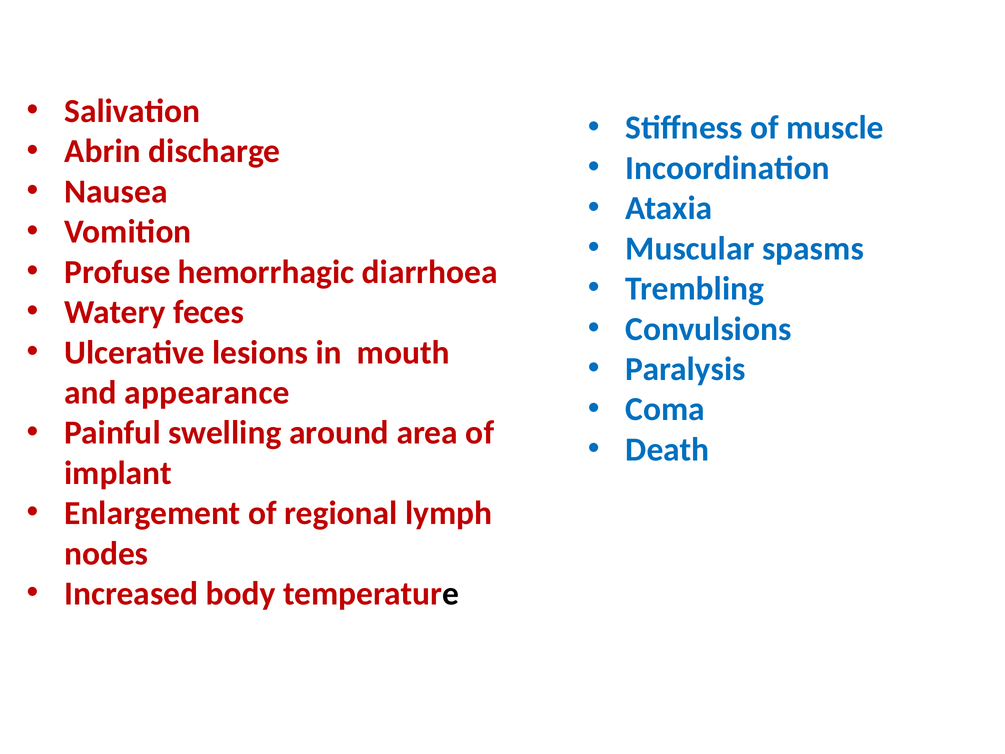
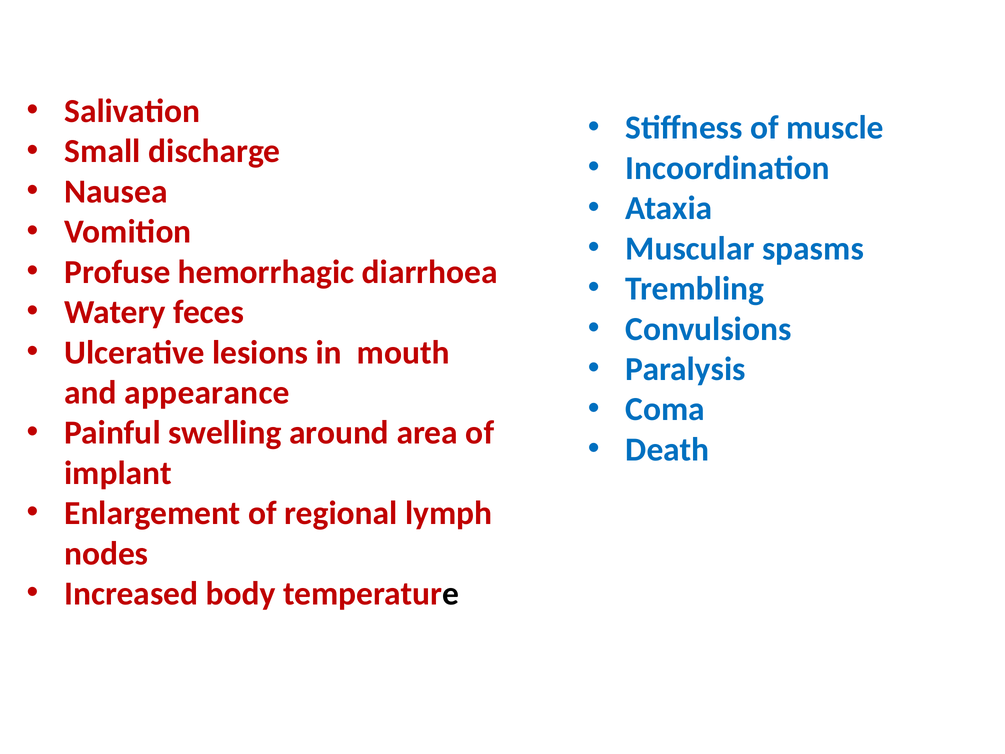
Abrin: Abrin -> Small (103, 151)
